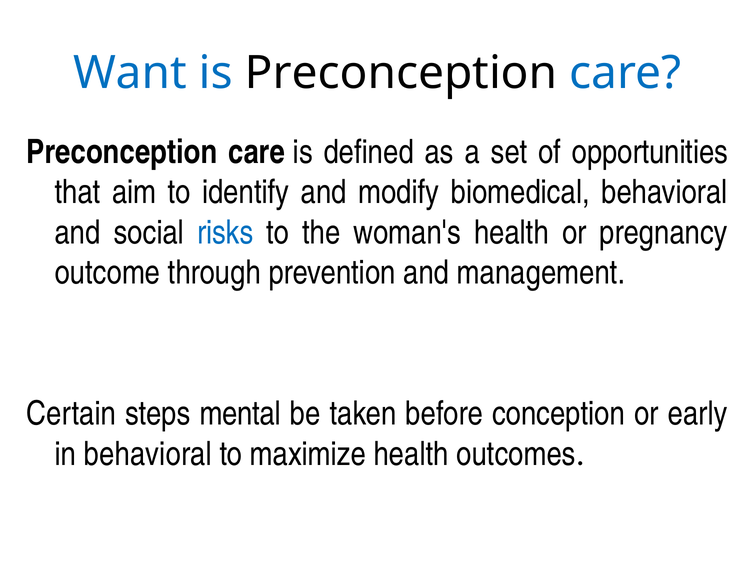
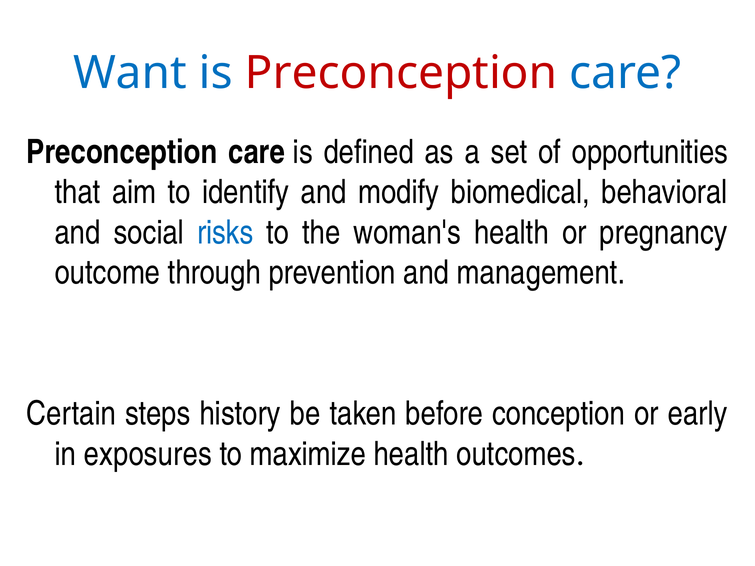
Preconception colour: black -> red (401, 73)
mental: mental -> history (240, 414)
in behavioral: behavioral -> exposures (148, 454)
